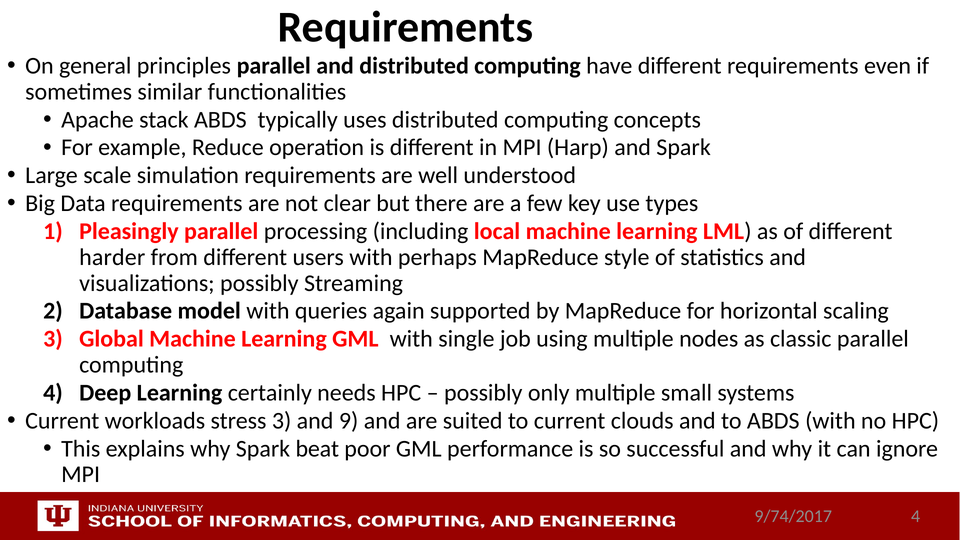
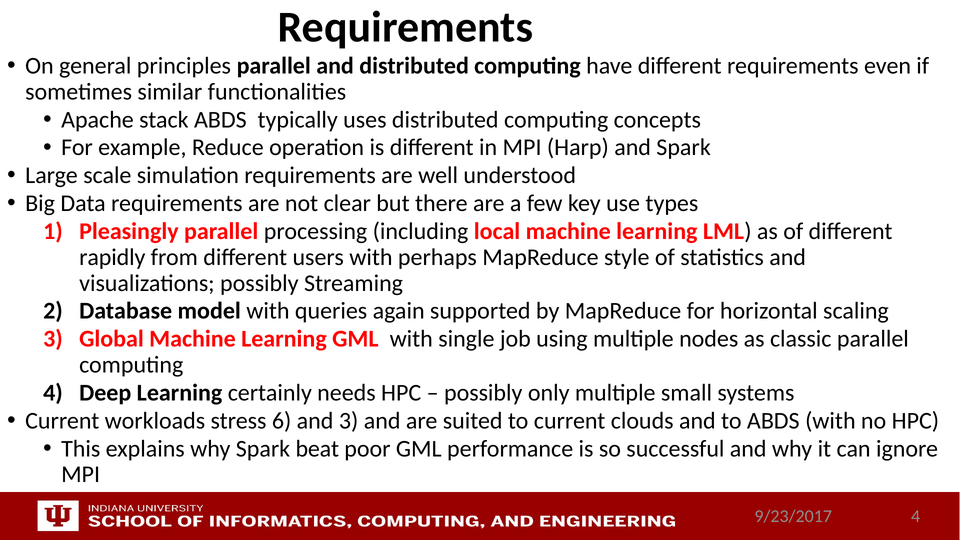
harder: harder -> rapidly (112, 257)
stress 3: 3 -> 6 (282, 421)
and 9: 9 -> 3 (349, 421)
9/74/2017: 9/74/2017 -> 9/23/2017 (793, 516)
